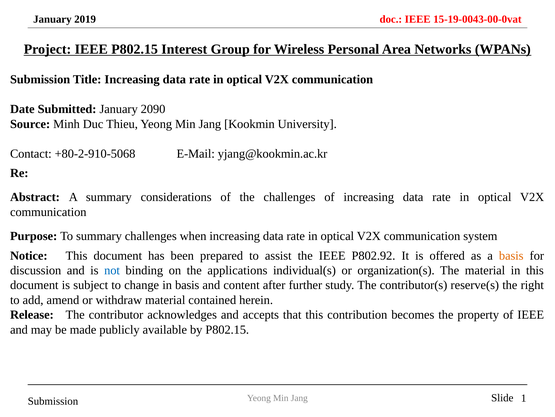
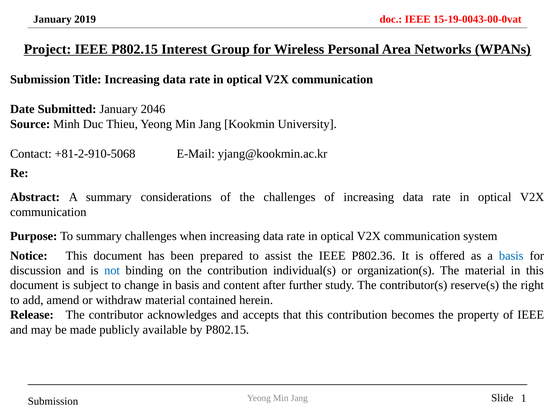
2090: 2090 -> 2046 (153, 109)
+80-2-910-5068: +80-2-910-5068 -> +81-2-910-5068 (95, 153)
P802.92: P802.92 -> P802.36 (374, 255)
basis colour: orange -> blue (511, 255)
the applications: applications -> contribution (237, 270)
